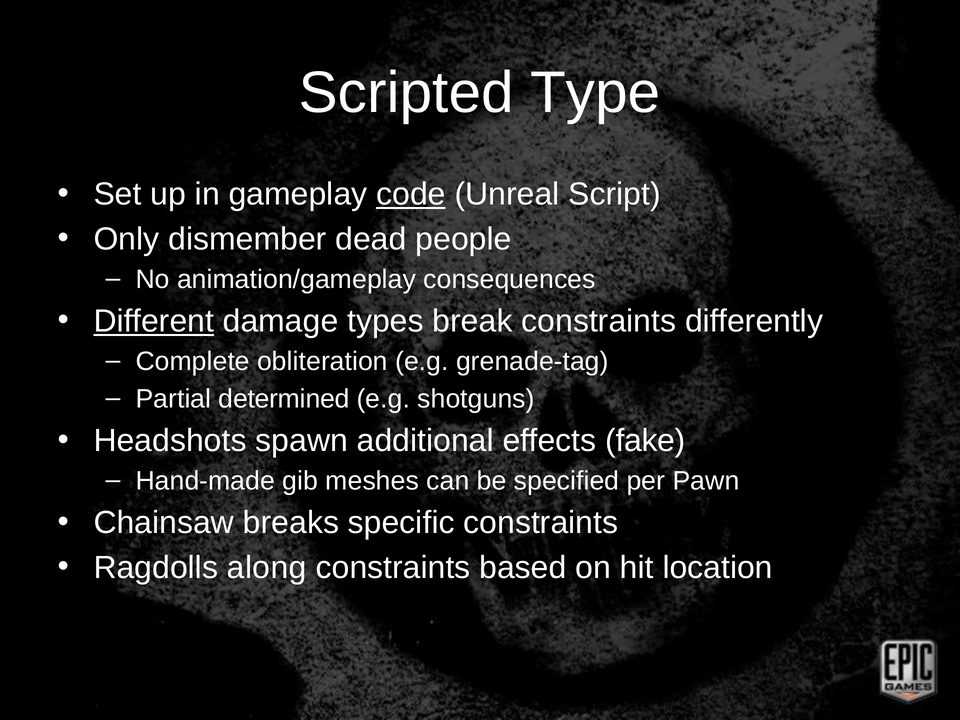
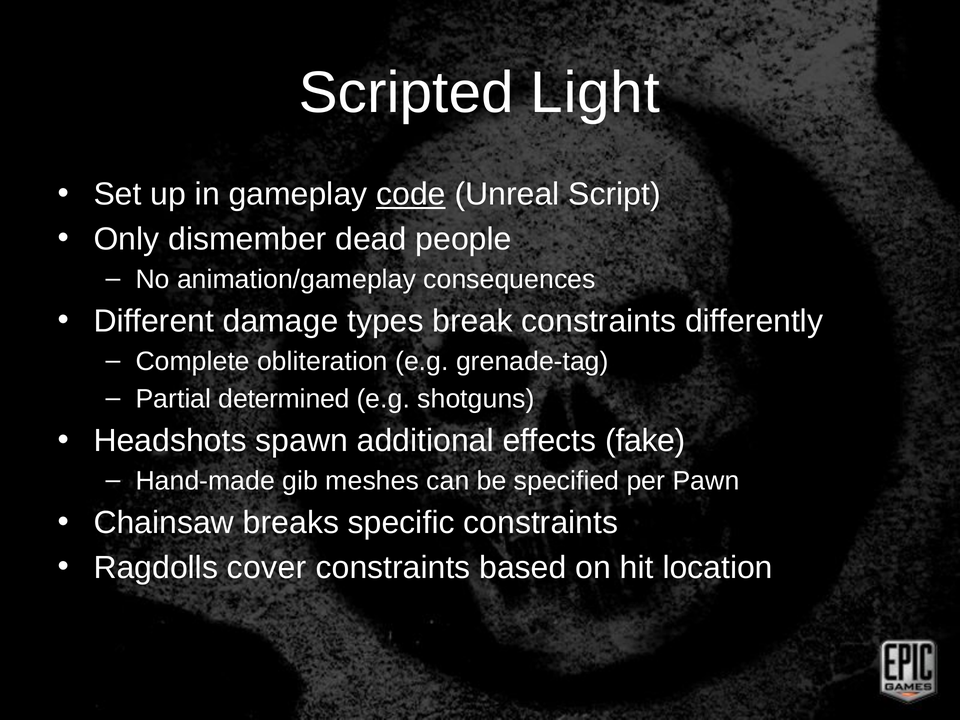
Type: Type -> Light (595, 93)
Different underline: present -> none (154, 321)
along: along -> cover (267, 568)
